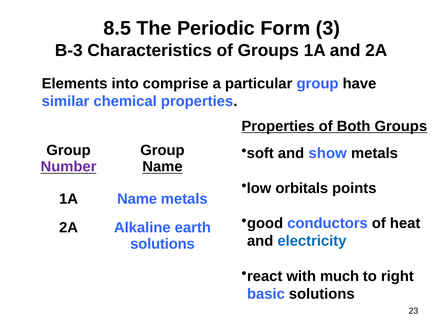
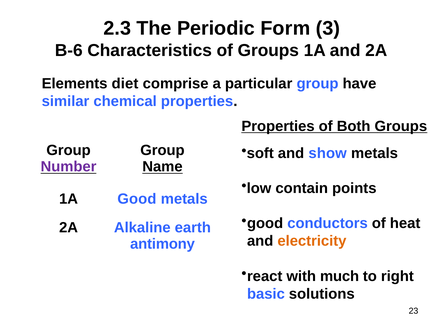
8.5: 8.5 -> 2.3 (117, 28)
B-3: B-3 -> B-6 (69, 51)
into: into -> diet (125, 84)
orbitals: orbitals -> contain (302, 188)
1A Name: Name -> Good (137, 199)
electricity colour: blue -> orange (312, 241)
solutions: solutions -> antimony (163, 244)
